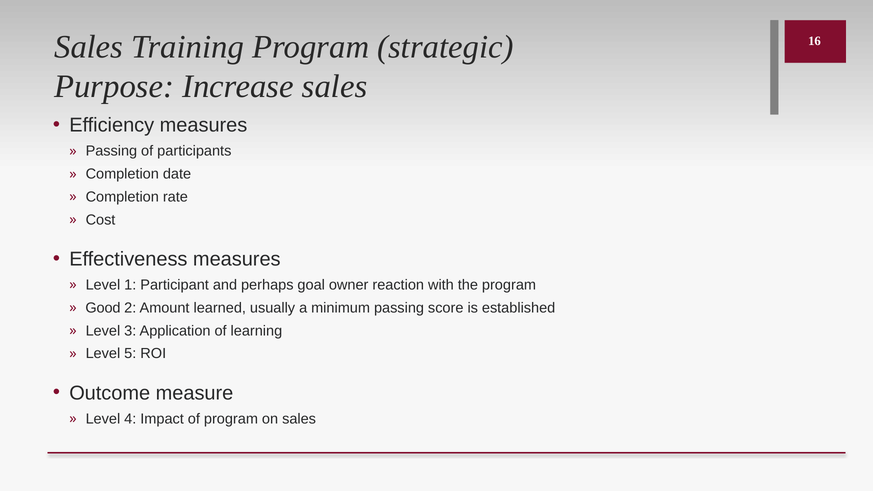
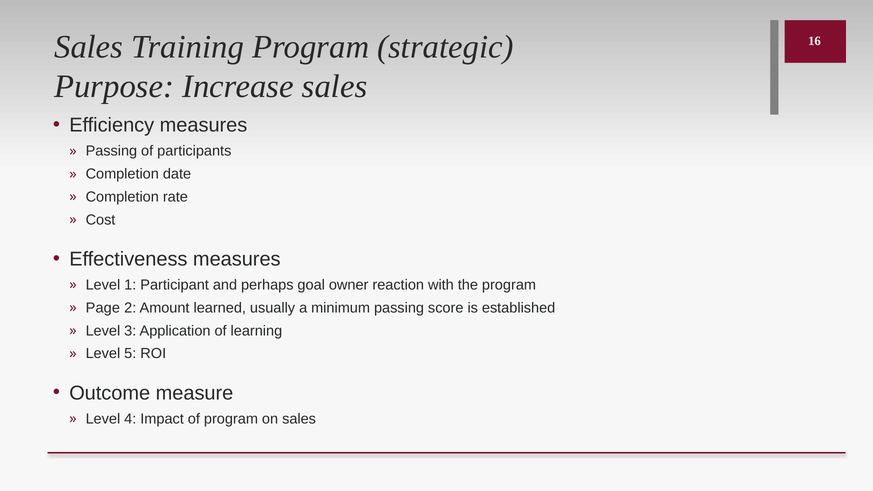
Good: Good -> Page (103, 308)
